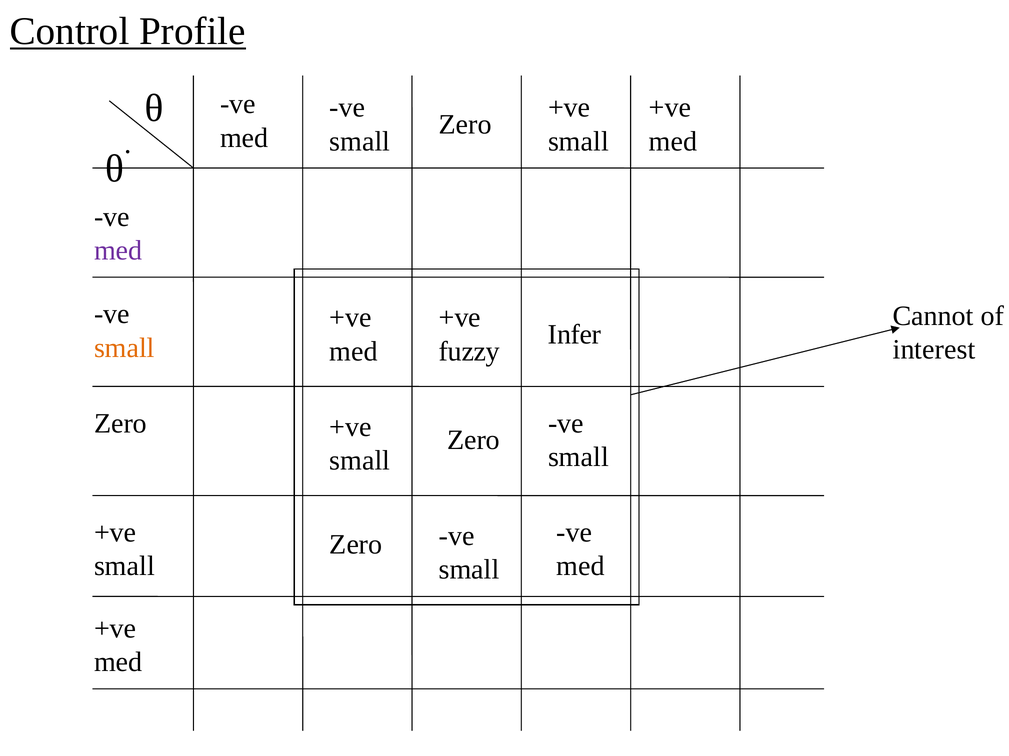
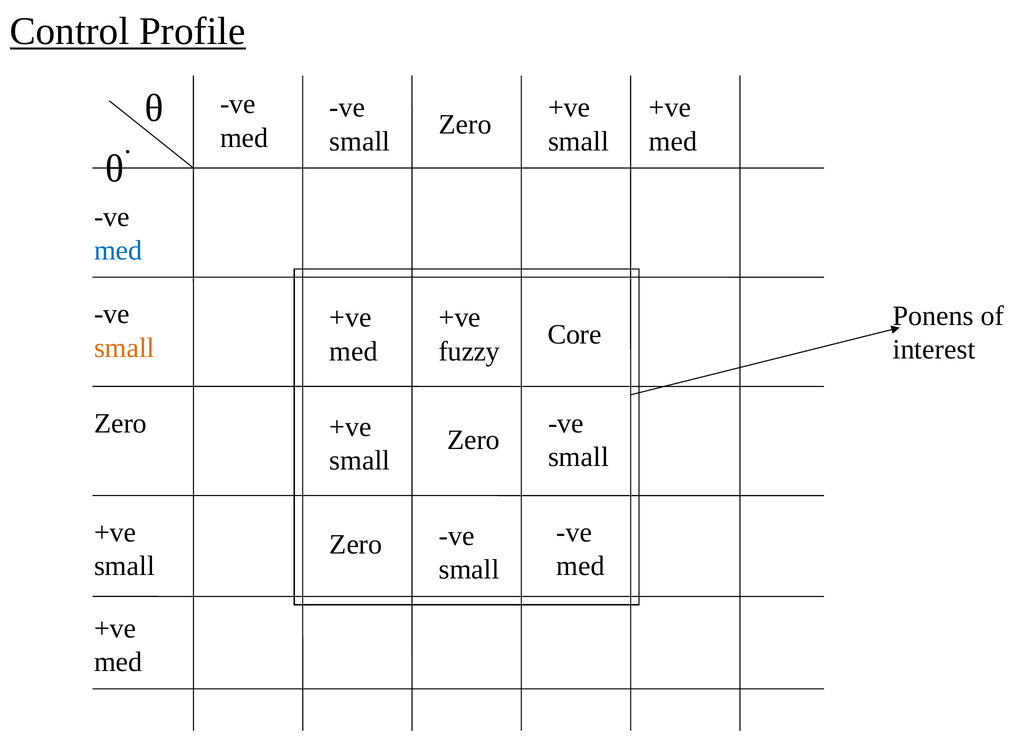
med colour: purple -> blue (118, 251)
Cannot: Cannot -> Ponens (933, 316)
Infer: Infer -> Core (575, 335)
